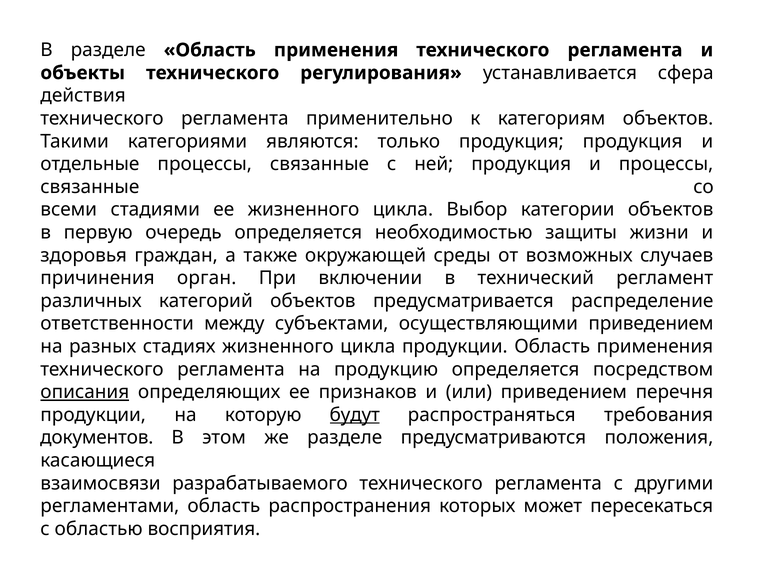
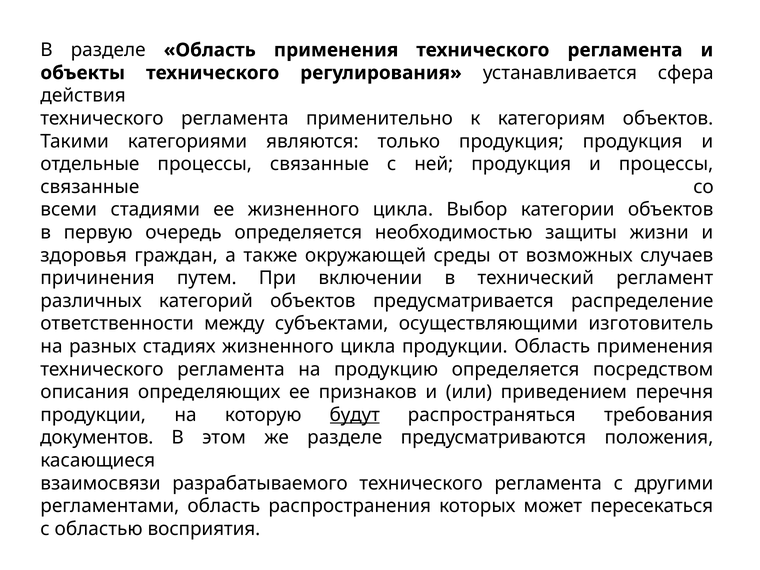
орган: орган -> путем (207, 278)
осуществляющими приведением: приведением -> изготовитель (651, 324)
описания underline: present -> none (85, 392)
